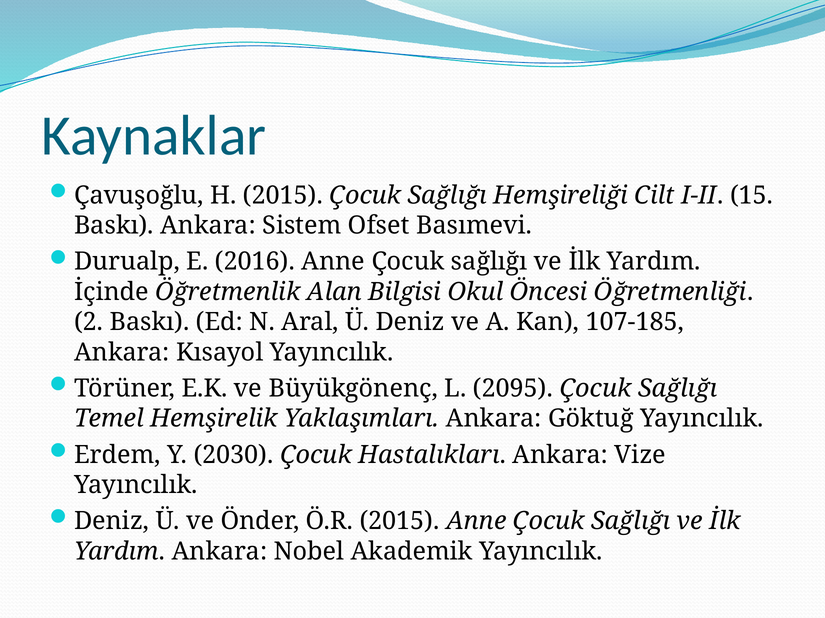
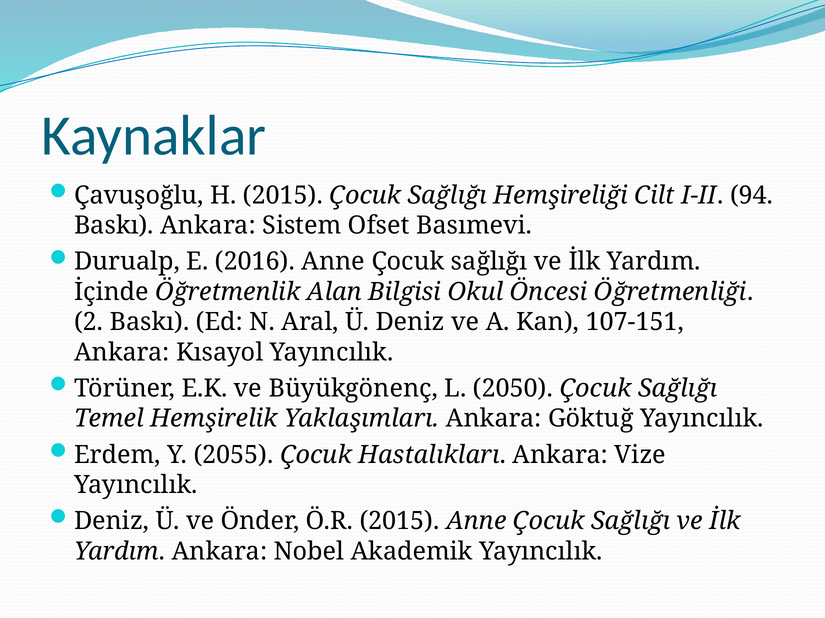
15: 15 -> 94 (752, 196)
107-185: 107-185 -> 107-151 (635, 322)
2095: 2095 -> 2050 (513, 389)
2030: 2030 -> 2055 (234, 455)
